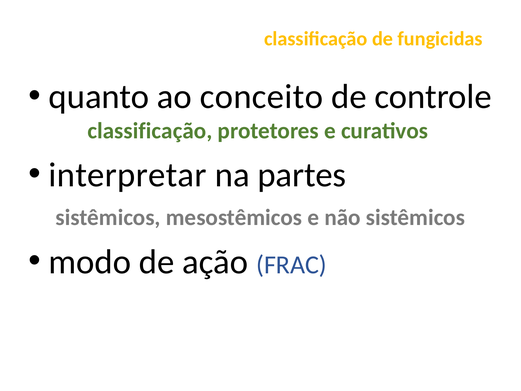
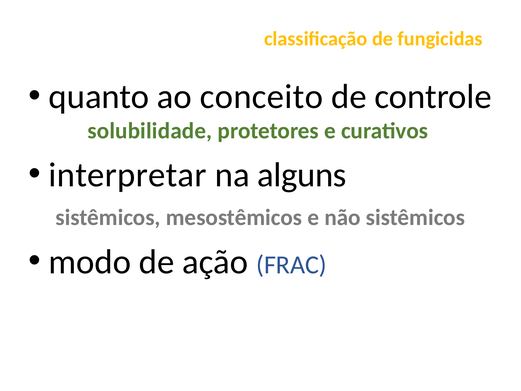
classificação: classificação -> solubilidade (150, 131)
partes: partes -> alguns (302, 175)
